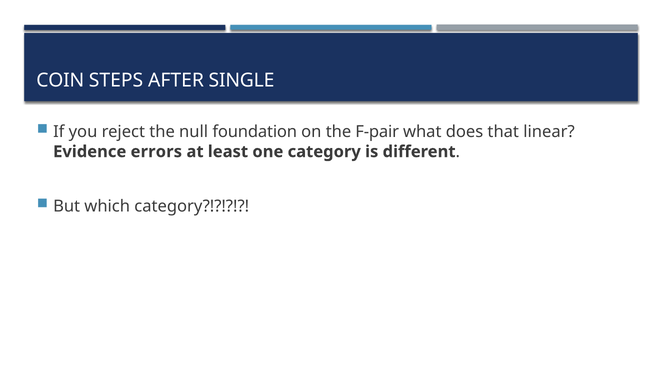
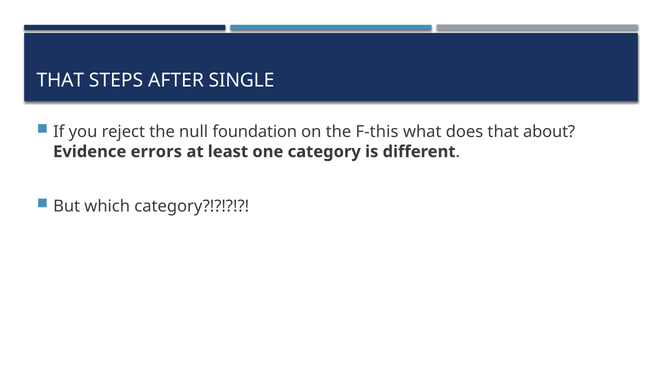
COIN: COIN -> THAT (60, 81)
F-pair: F-pair -> F-this (377, 132)
linear: linear -> about (549, 132)
